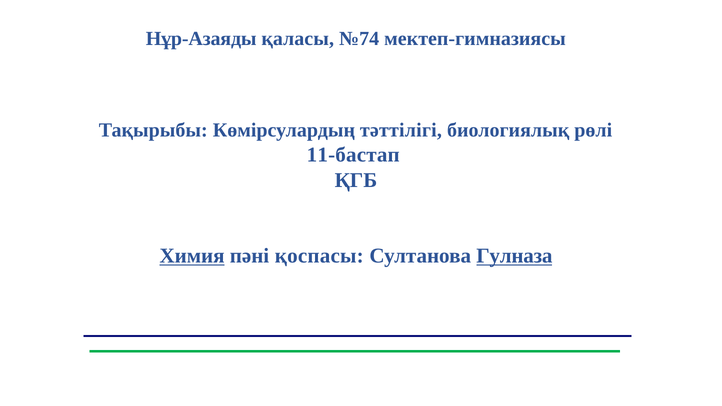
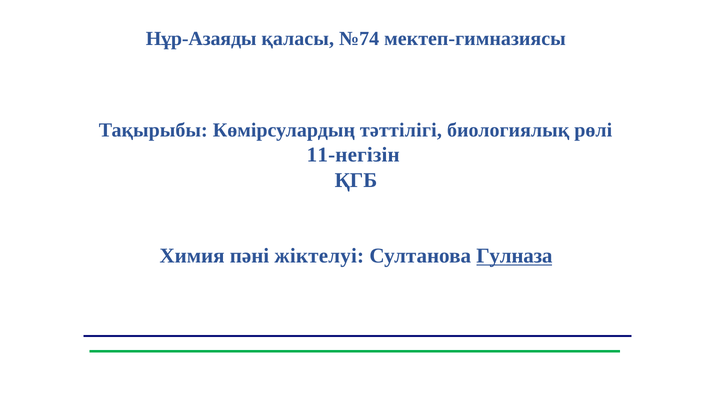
11-бастап: 11-бастап -> 11-негізін (353, 155)
Химия underline: present -> none (192, 256)
қоспасы: қоспасы -> жіктелуі (319, 256)
